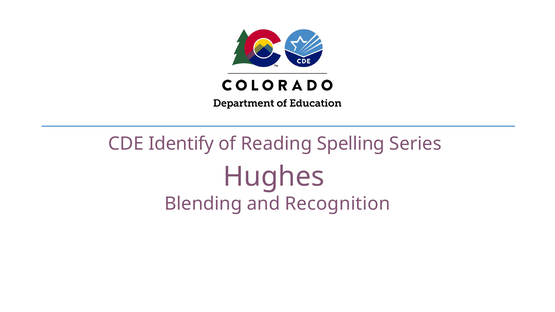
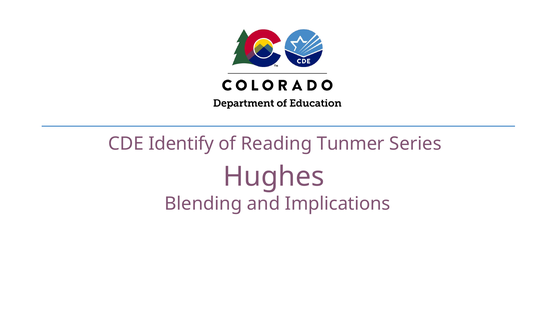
Spelling: Spelling -> Tunmer (351, 144)
Recognition: Recognition -> Implications (338, 204)
